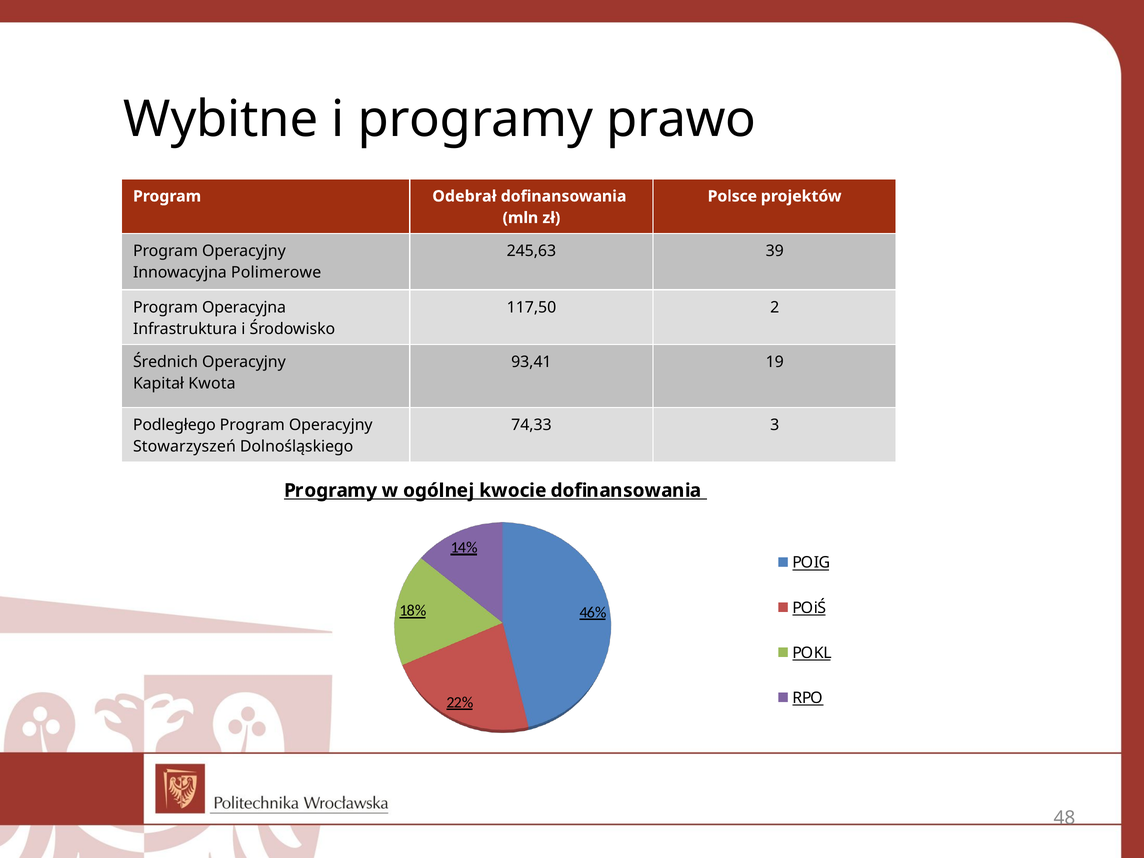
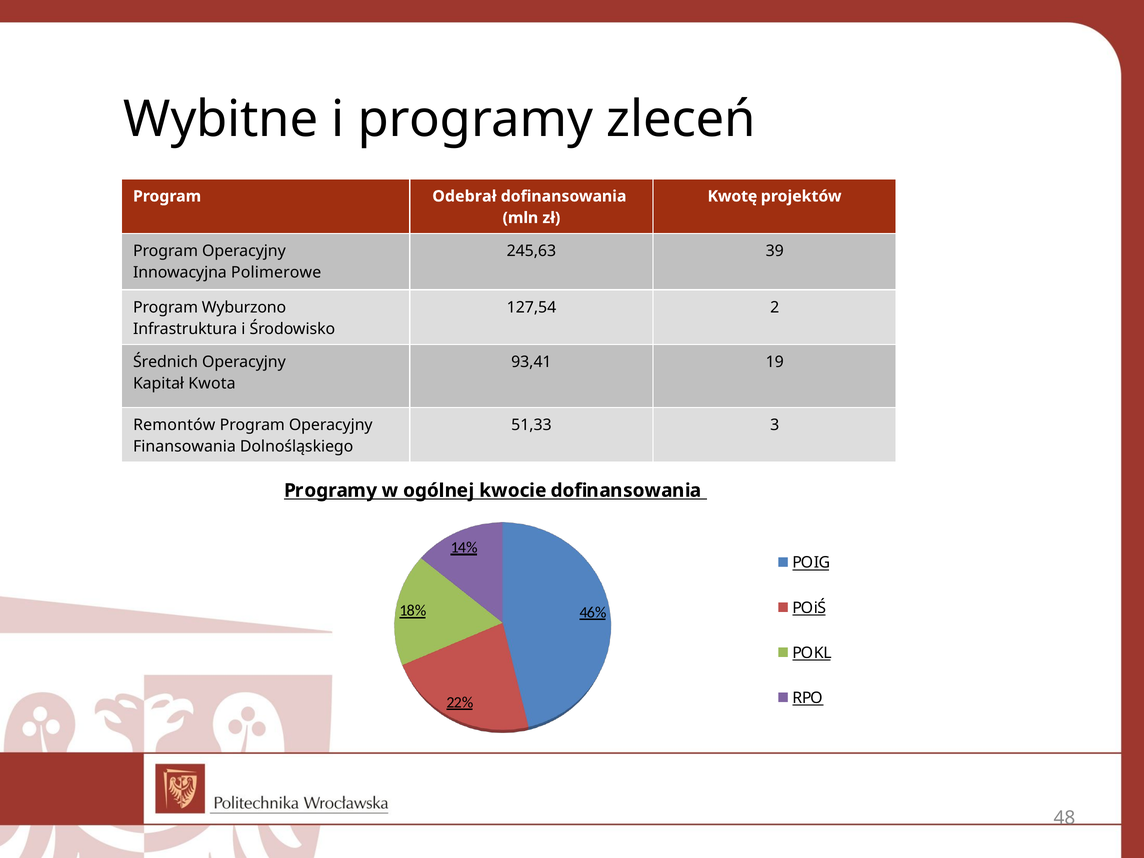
prawo: prawo -> zleceń (681, 119)
Polsce: Polsce -> Kwotę (732, 196)
Operacyjna: Operacyjna -> Wyburzono (244, 307)
117,50: 117,50 -> 127,54 (531, 307)
Podległego: Podległego -> Remontów (174, 425)
74,33: 74,33 -> 51,33 (531, 425)
Stowarzyszeń: Stowarzyszeń -> Finansowania (184, 447)
